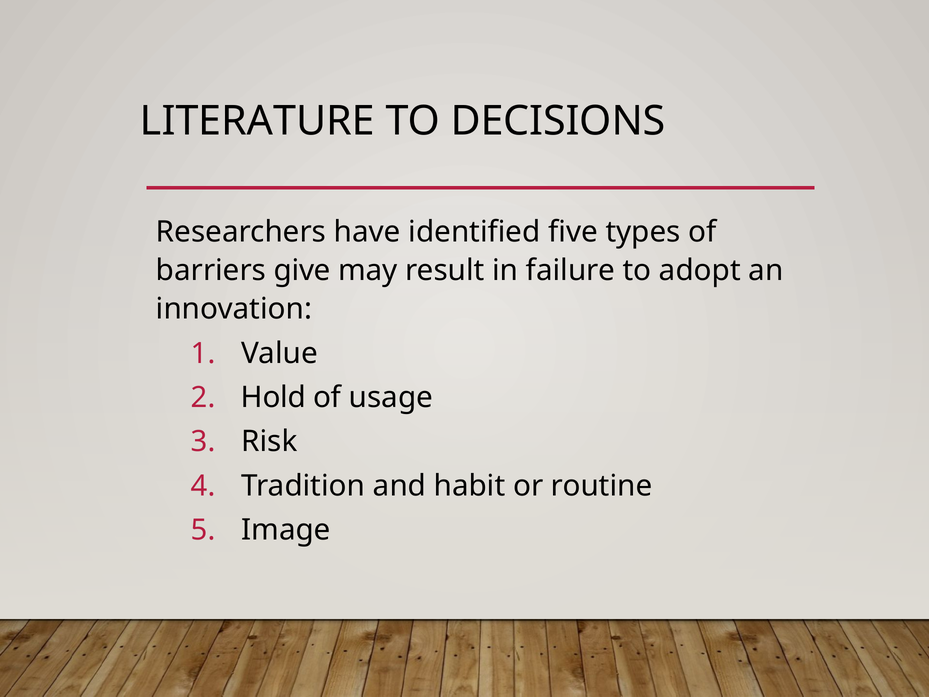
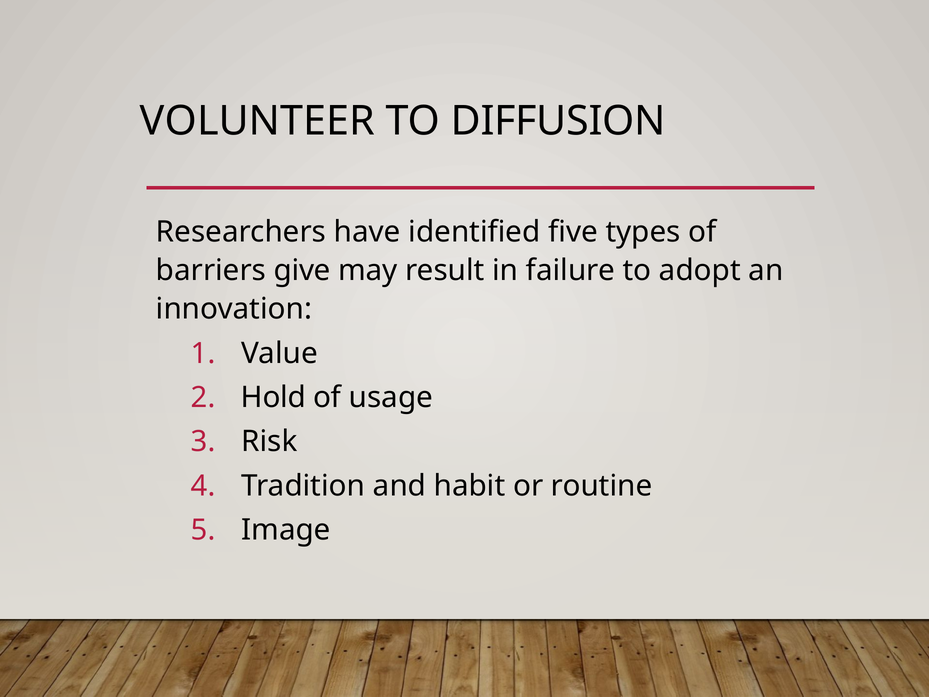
LITERATURE: LITERATURE -> VOLUNTEER (257, 121)
DECISIONS: DECISIONS -> DIFFUSION (558, 121)
